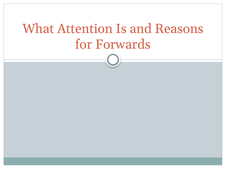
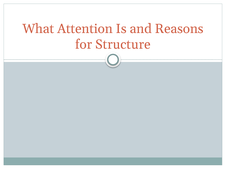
Forwards: Forwards -> Structure (123, 45)
